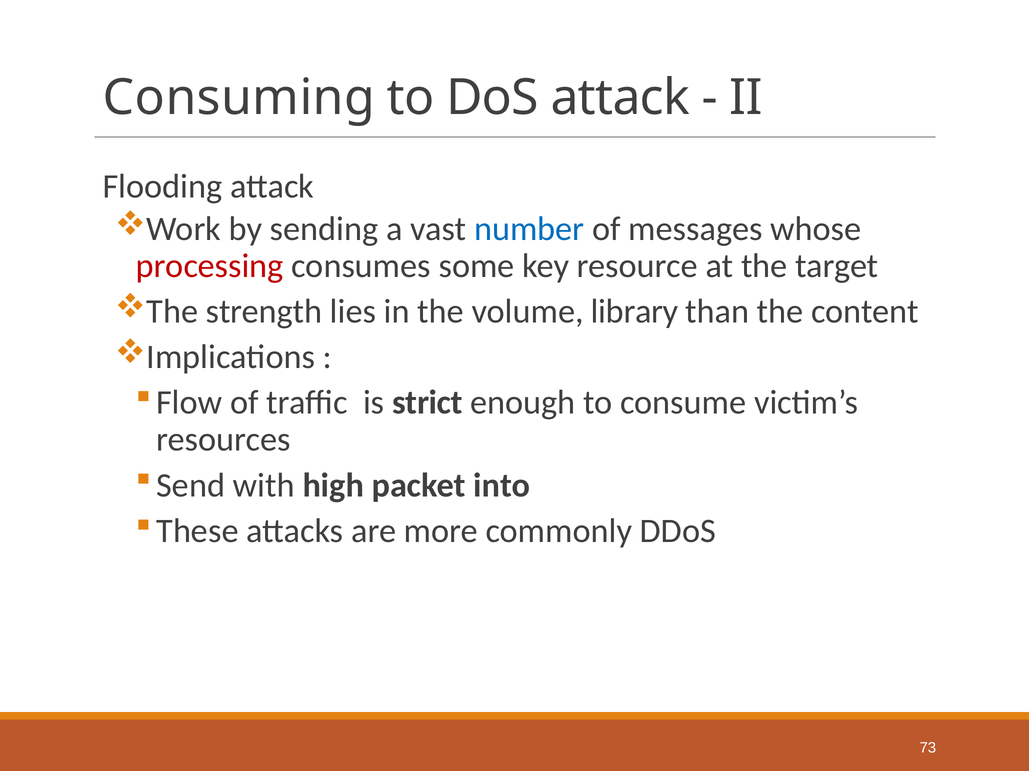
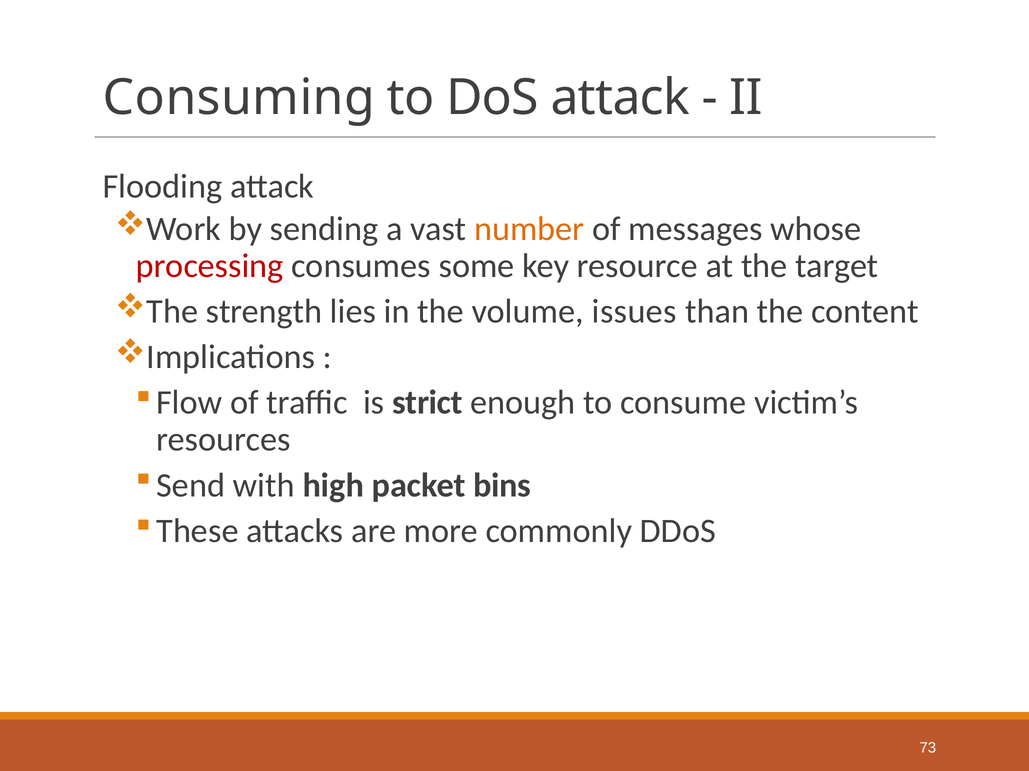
number colour: blue -> orange (529, 229)
library: library -> issues (634, 312)
into: into -> bins (502, 486)
